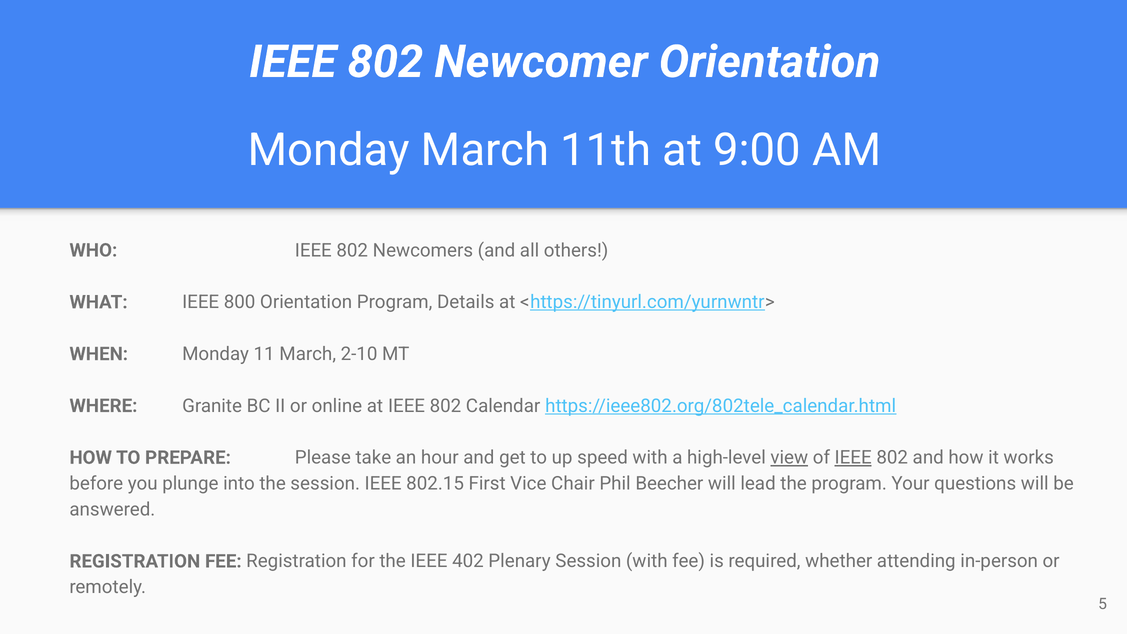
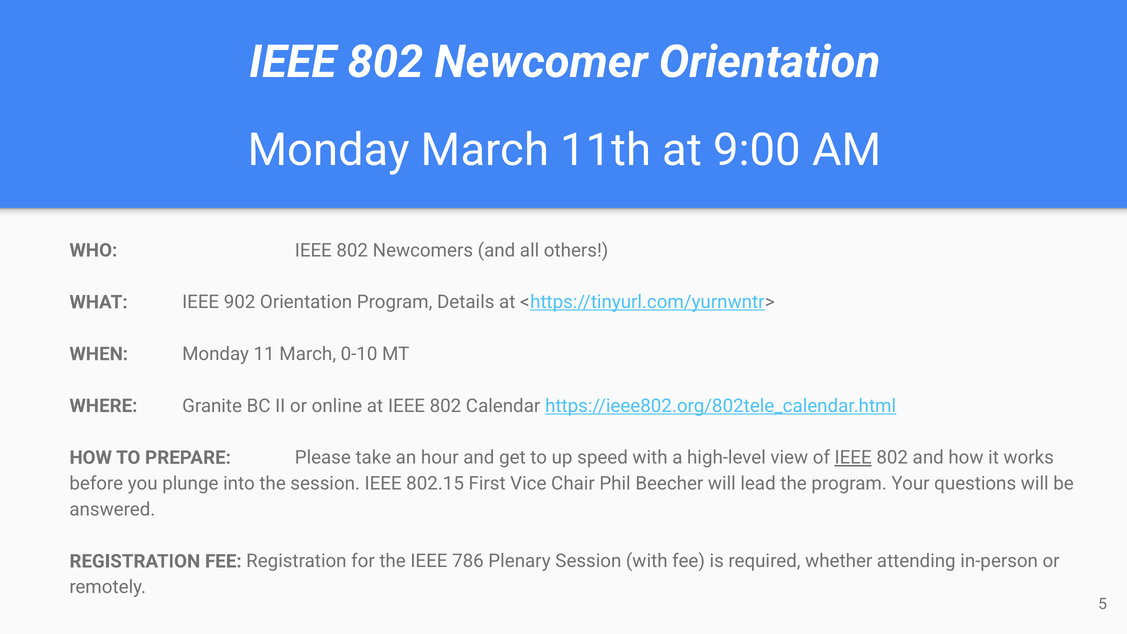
800: 800 -> 902 (240, 302)
2-10: 2-10 -> 0-10 (359, 354)
view underline: present -> none (789, 458)
402: 402 -> 786 (468, 561)
